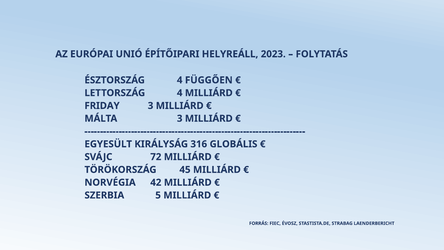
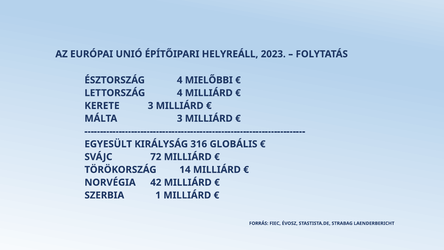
FÜGGŐEN: FÜGGŐEN -> MIELŐBBI (209, 80)
FRIDAY: FRIDAY -> KERETE (102, 106)
45: 45 -> 14 (185, 170)
5: 5 -> 1 (158, 195)
